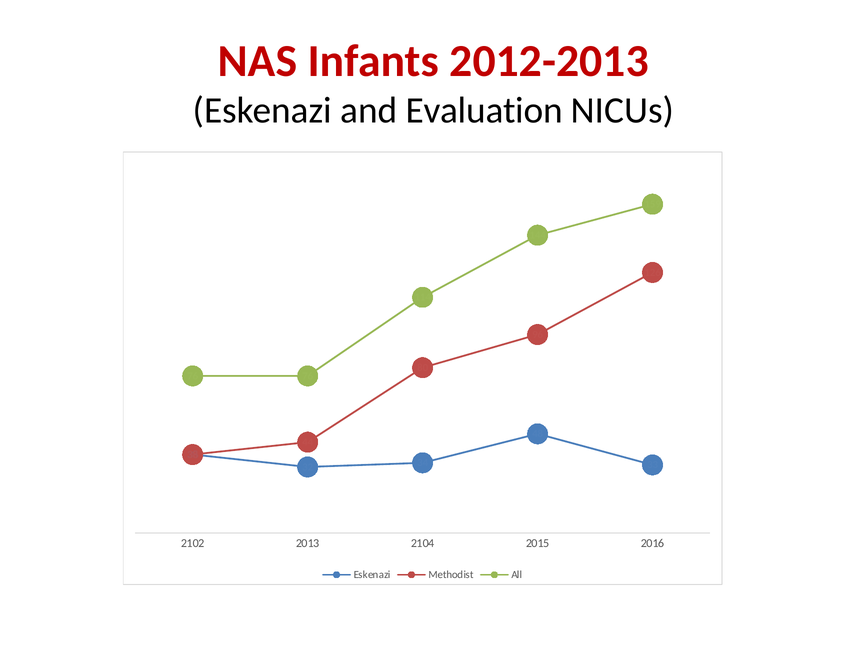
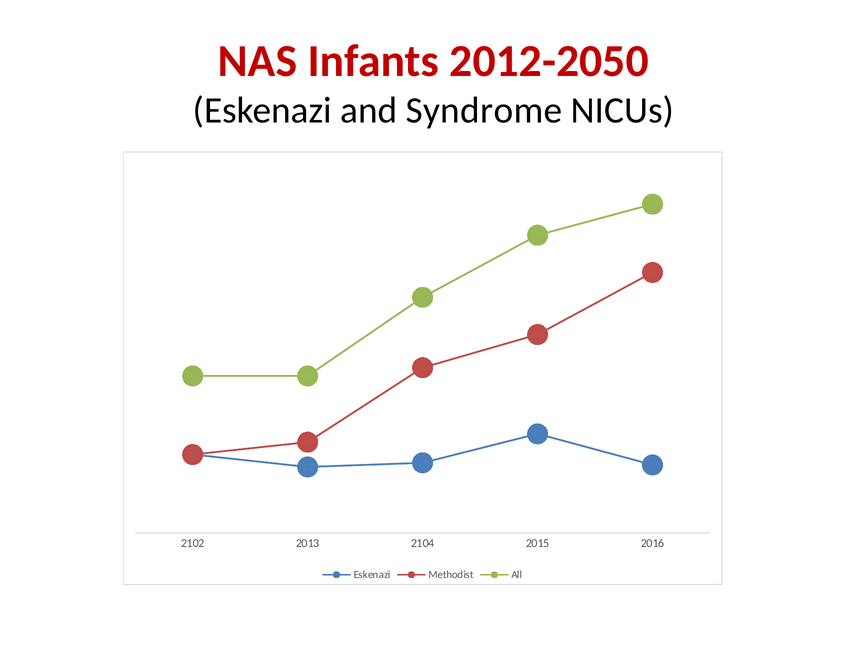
2012-2013: 2012-2013 -> 2012-2050 (549, 61)
Evaluation: Evaluation -> Syndrome (484, 110)
